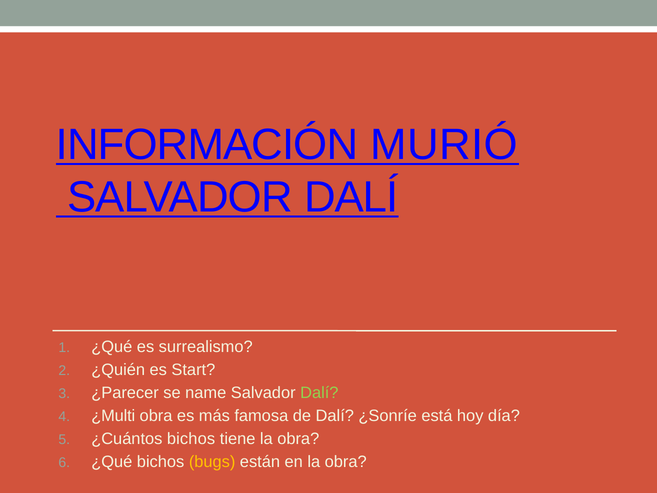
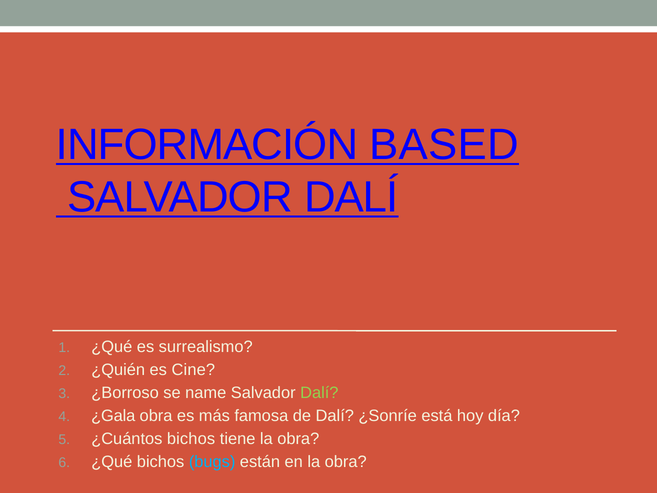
MURIÓ: MURIÓ -> BASED (444, 145)
Start: Start -> Cine (193, 370)
¿Parecer: ¿Parecer -> ¿Borroso (125, 393)
¿Multi: ¿Multi -> ¿Gala (113, 416)
bugs colour: yellow -> light blue (212, 462)
